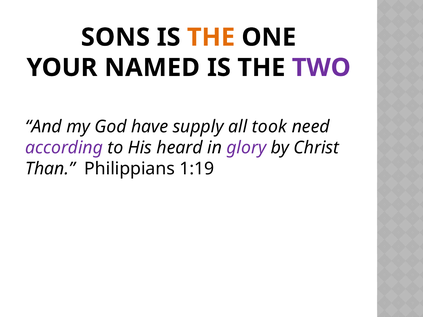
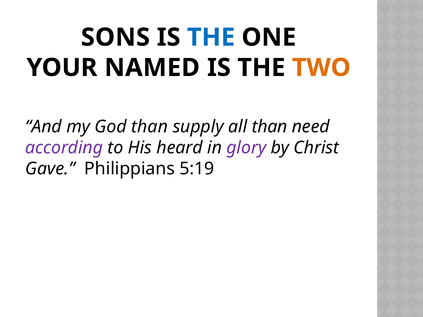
THE colour: orange -> blue (211, 37)
TWO colour: purple -> orange (321, 68)
God have: have -> than (150, 127)
all took: took -> than (270, 127)
Than: Than -> Gave (50, 169)
1:19: 1:19 -> 5:19 (197, 169)
